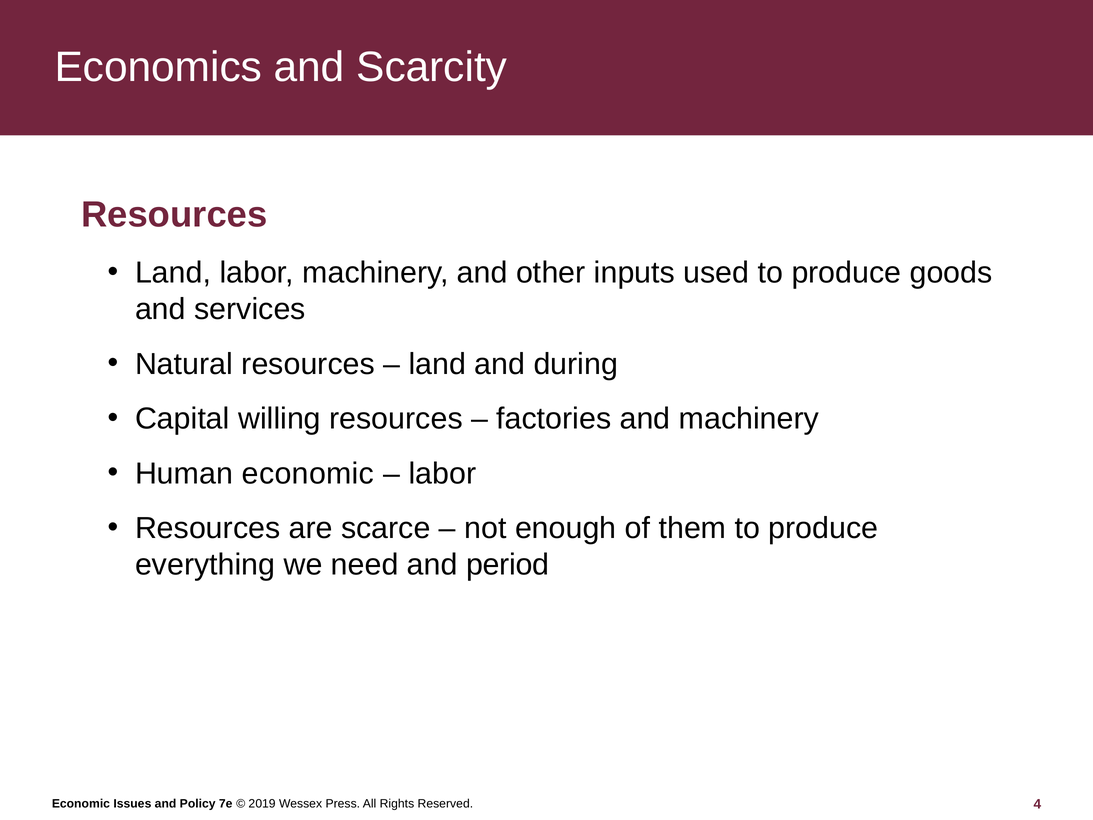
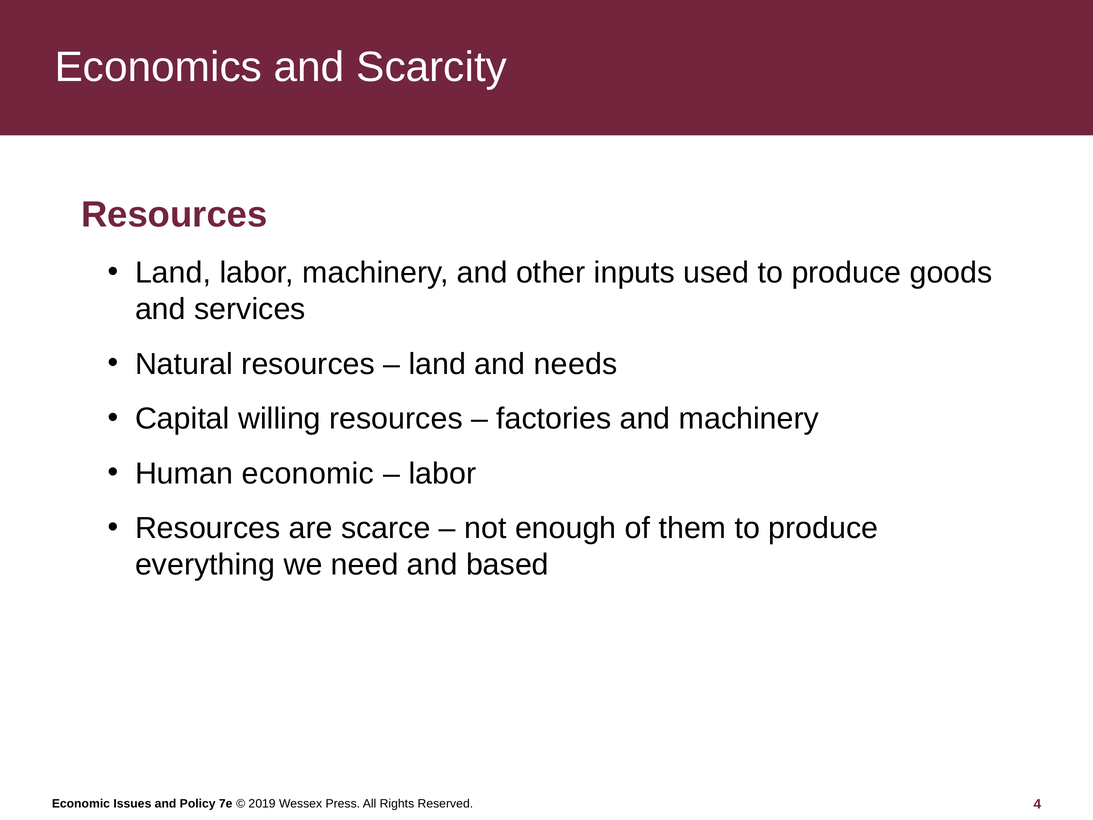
during: during -> needs (576, 364)
period: period -> based (507, 565)
